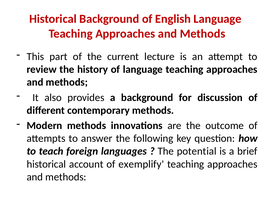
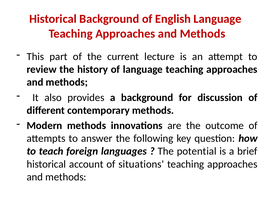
exemplify: exemplify -> situations (141, 164)
